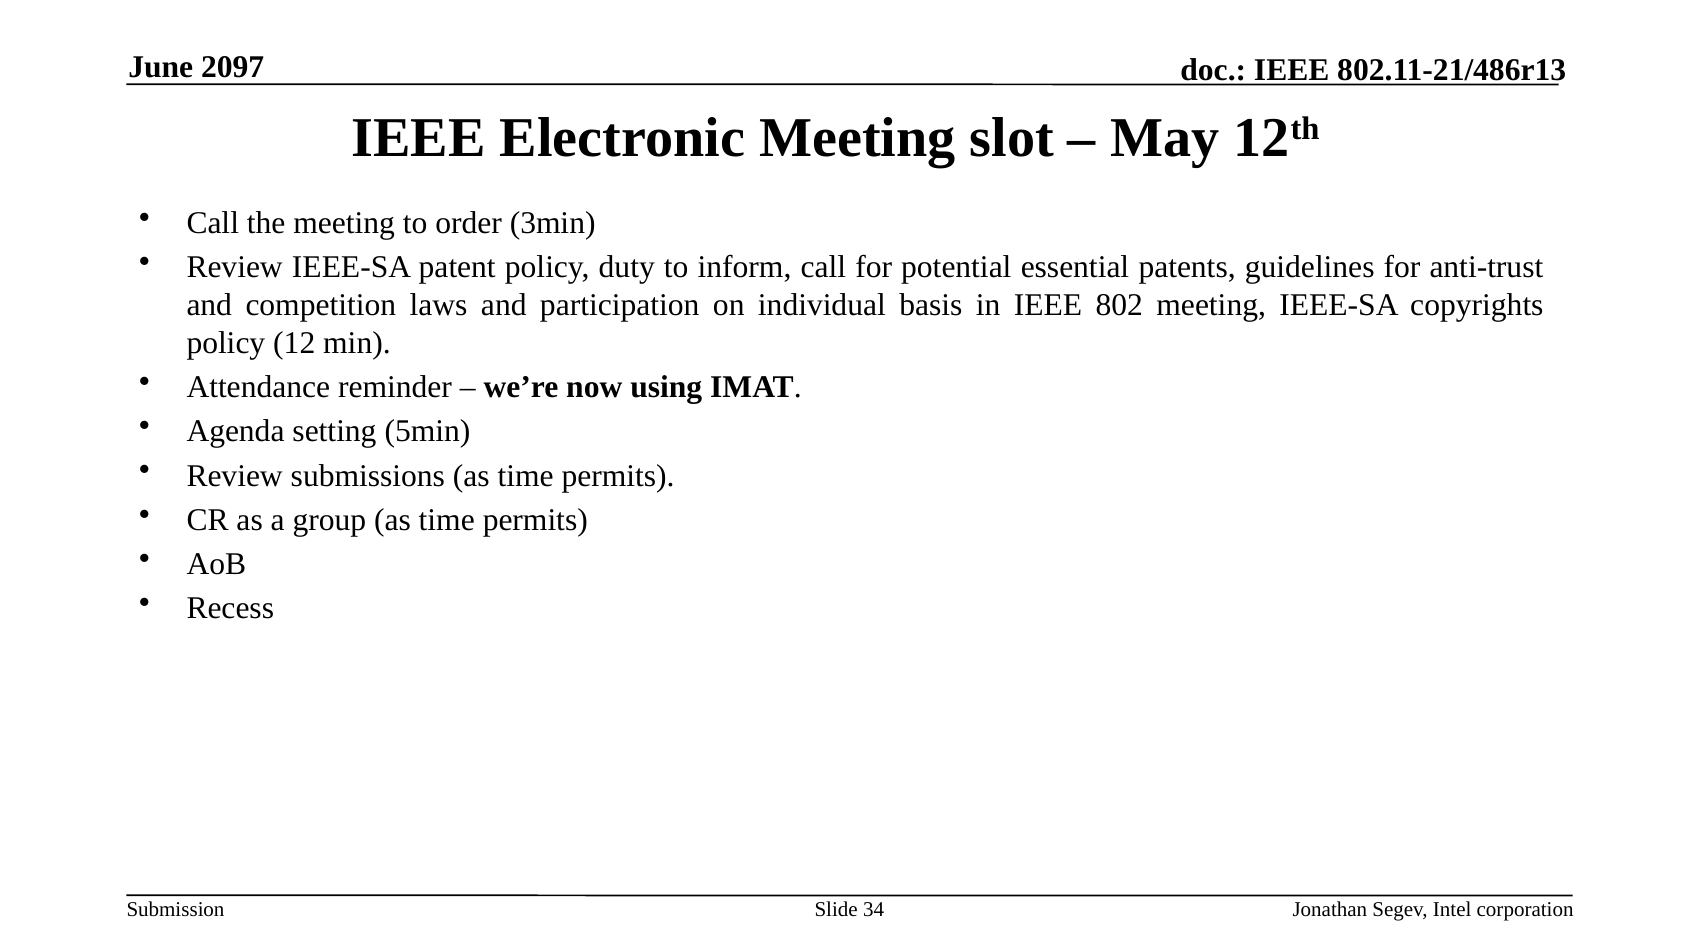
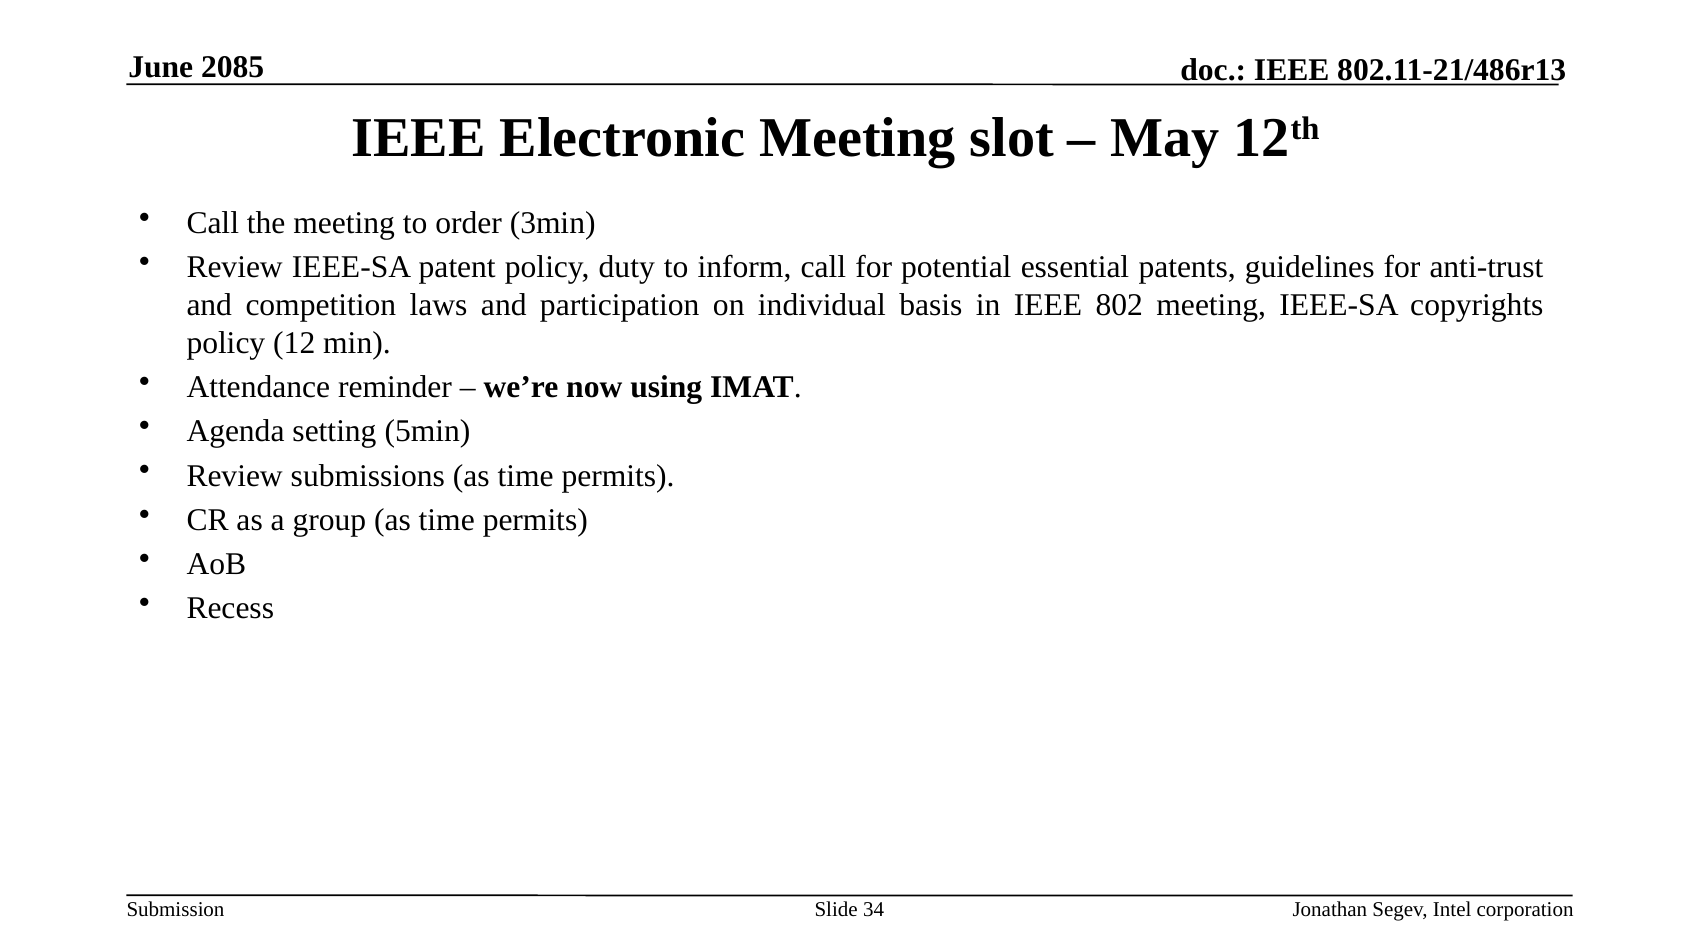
2097: 2097 -> 2085 (233, 67)
